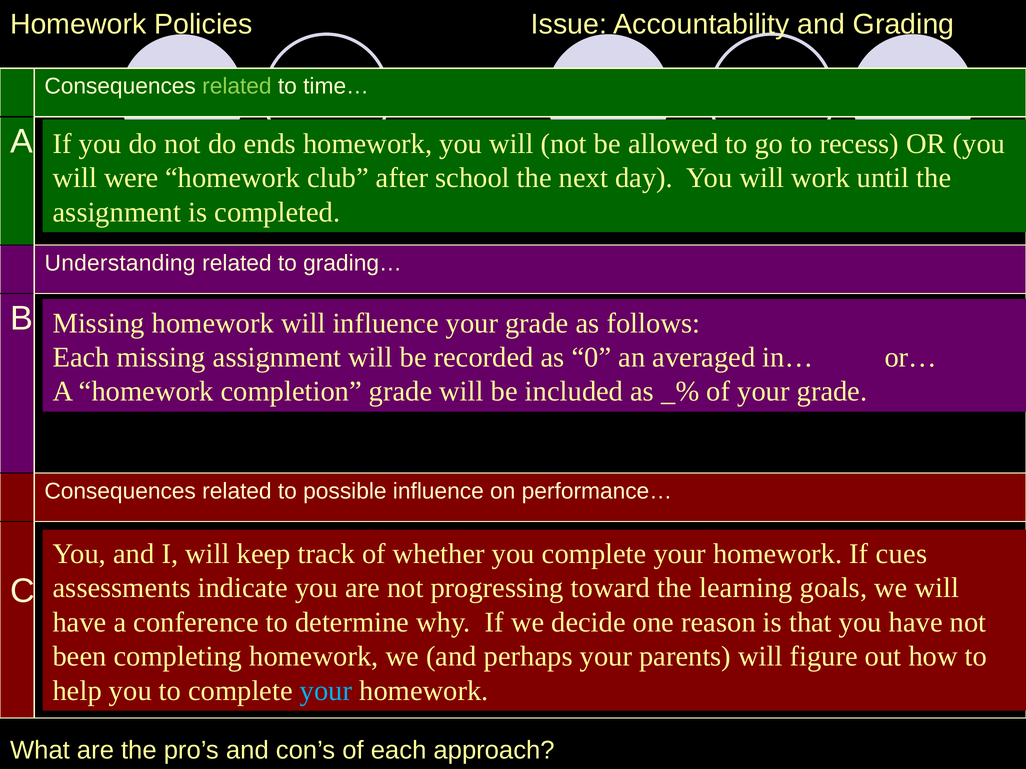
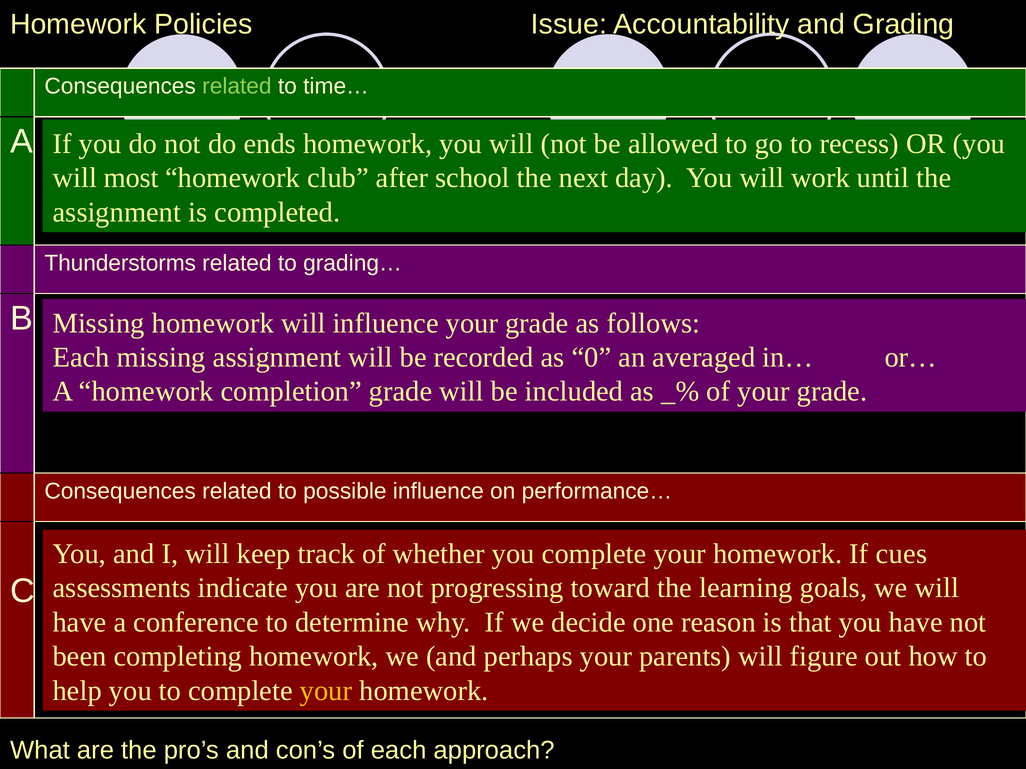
were: were -> most (131, 178)
Understanding: Understanding -> Thunderstorms (120, 263)
your colour: light blue -> yellow (326, 691)
